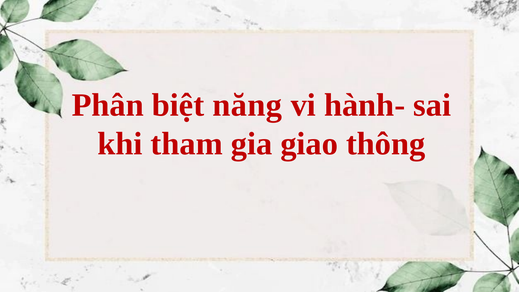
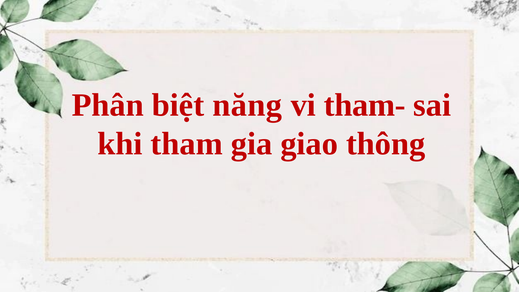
hành-: hành- -> tham- (365, 105)
